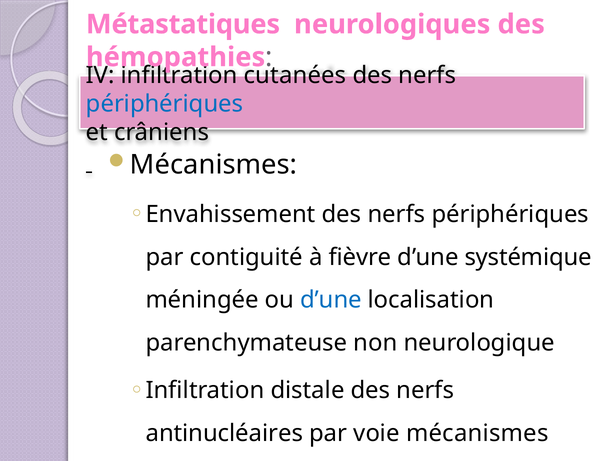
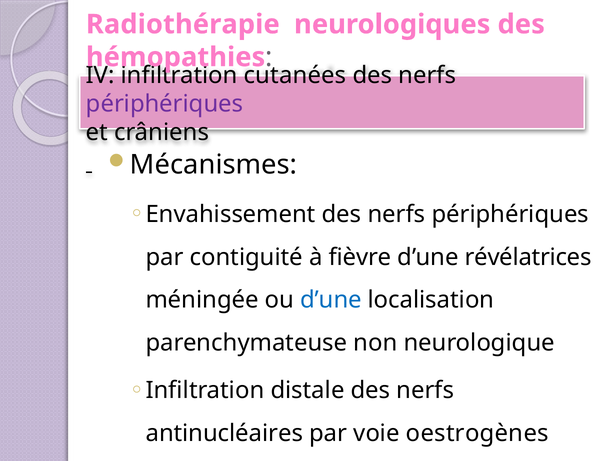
Métastatiques: Métastatiques -> Radiothérapie (183, 24)
périphériques colour: blue -> purple (165, 104)
systémique: systémique -> révélatrices (528, 257)
voie mécanismes: mécanismes -> oestrogènes (477, 434)
